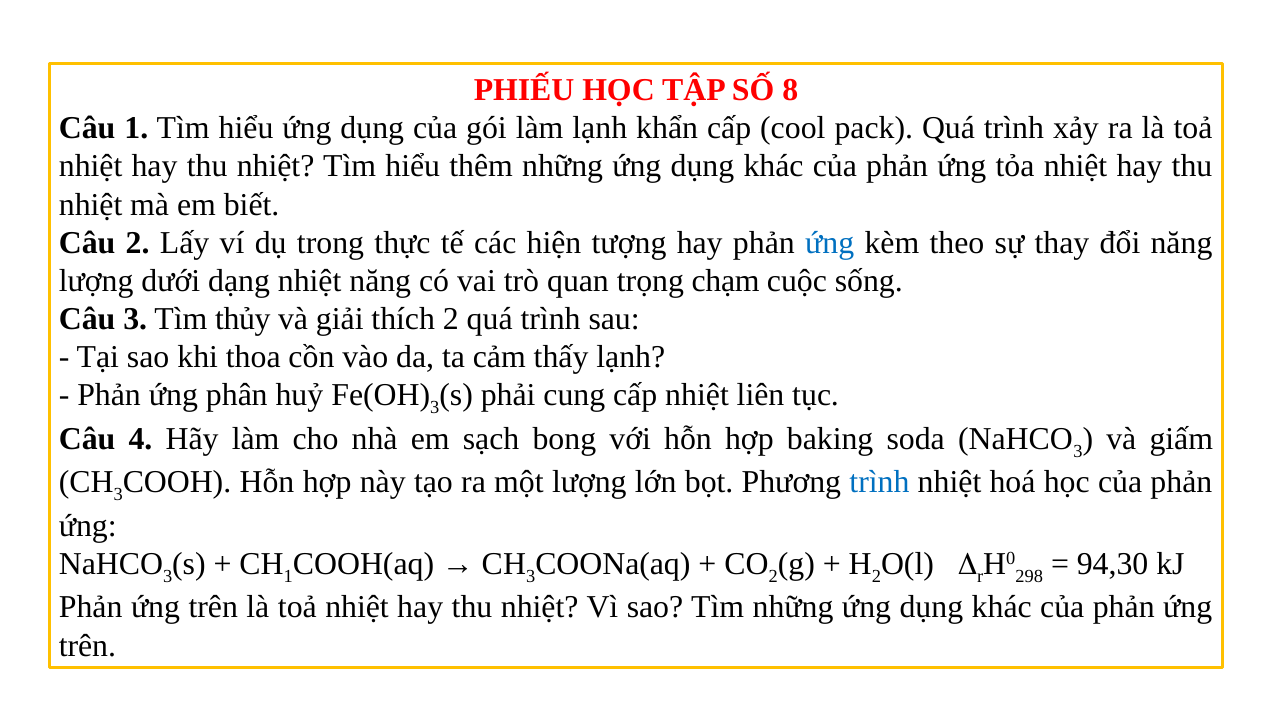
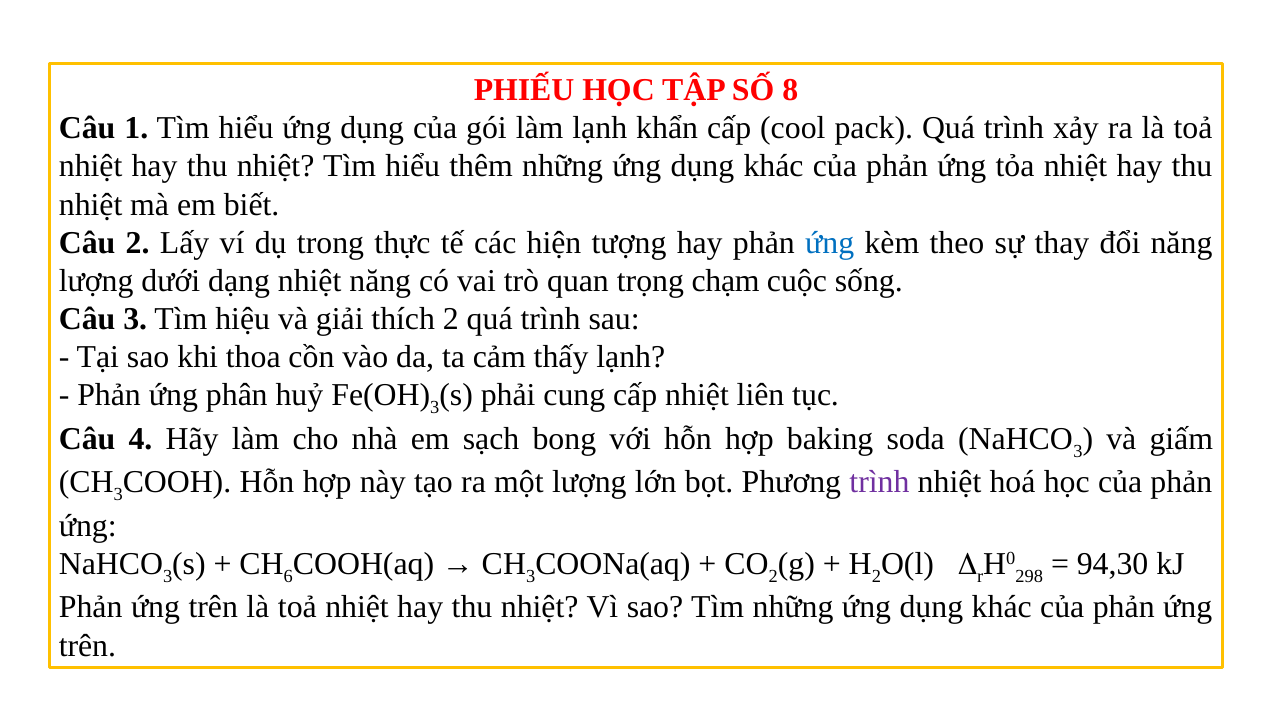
thủy: thủy -> hiệu (243, 319)
trình colour: blue -> purple (879, 482)
1: 1 -> 6 (288, 576)
